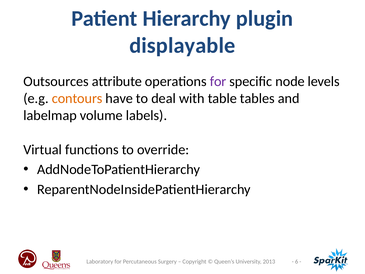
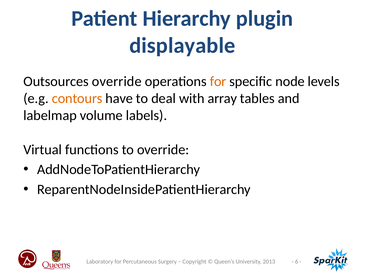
Outsources attribute: attribute -> override (117, 81)
for colour: purple -> orange (218, 81)
table: table -> array (222, 98)
